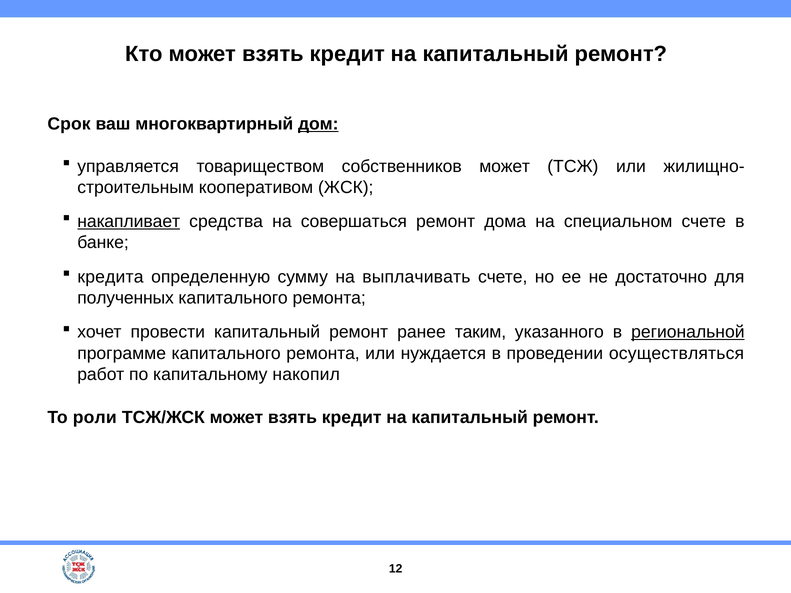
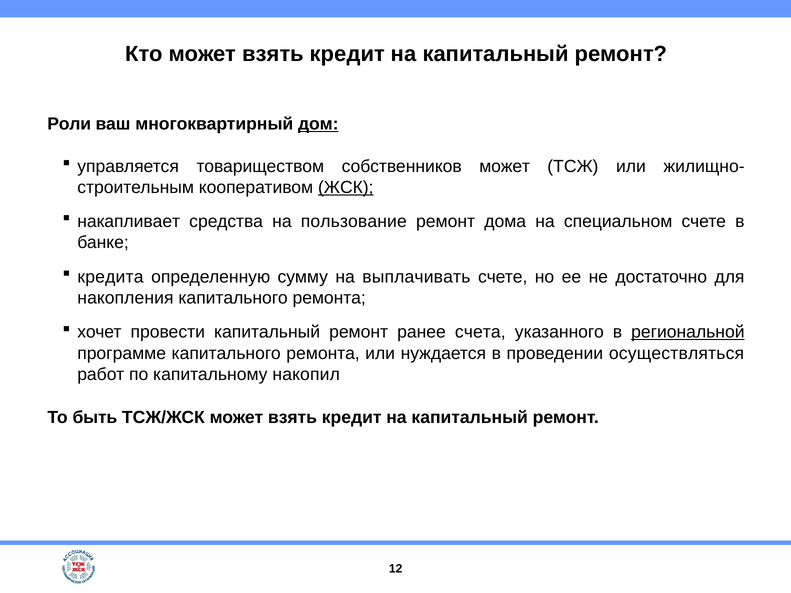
Срок: Срок -> Роли (69, 124)
ЖСК underline: none -> present (346, 187)
накапливает underline: present -> none (129, 222)
совершаться: совершаться -> пользование (354, 222)
полученных: полученных -> накопления (125, 298)
таким: таким -> счета (480, 332)
роли: роли -> быть (95, 418)
